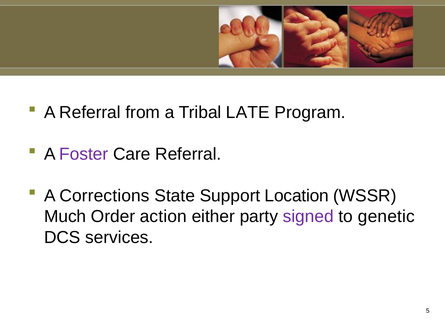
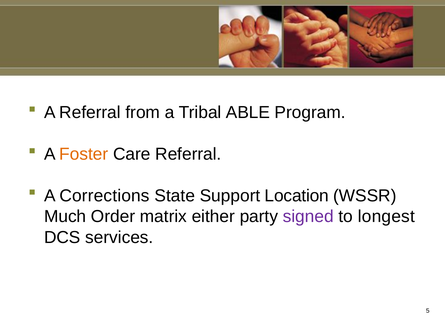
LATE: LATE -> ABLE (248, 112)
Foster colour: purple -> orange (84, 154)
action: action -> matrix (163, 216)
genetic: genetic -> longest (386, 216)
